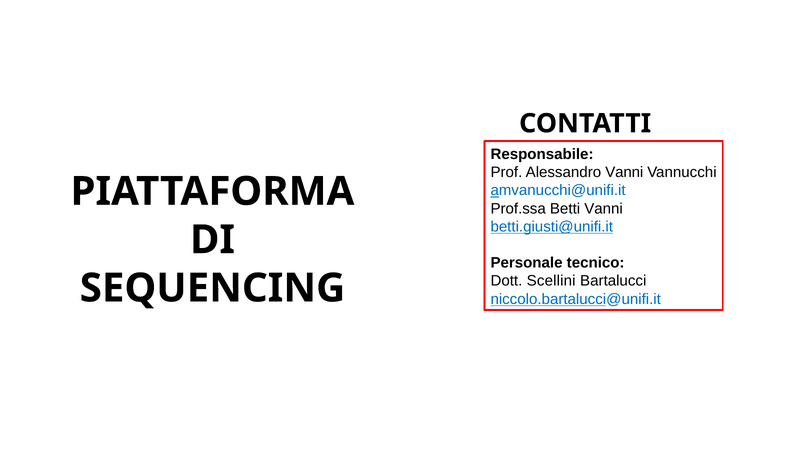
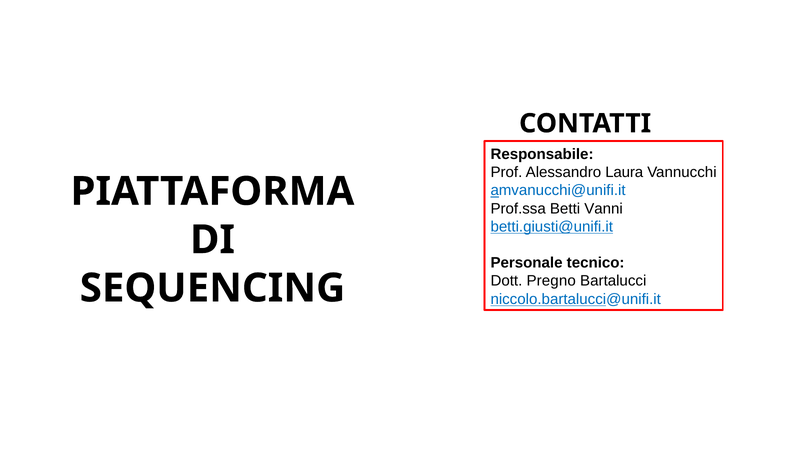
Alessandro Vanni: Vanni -> Laura (624, 172)
Scellini: Scellini -> Pregno (551, 281)
